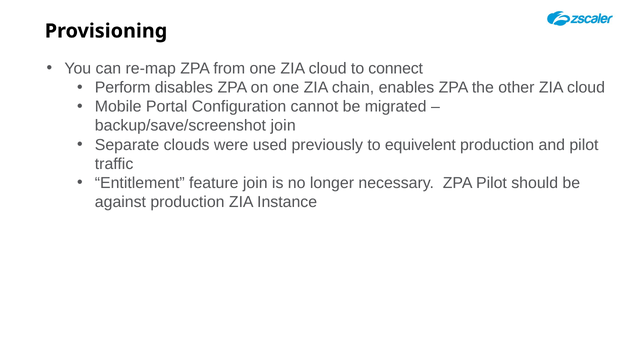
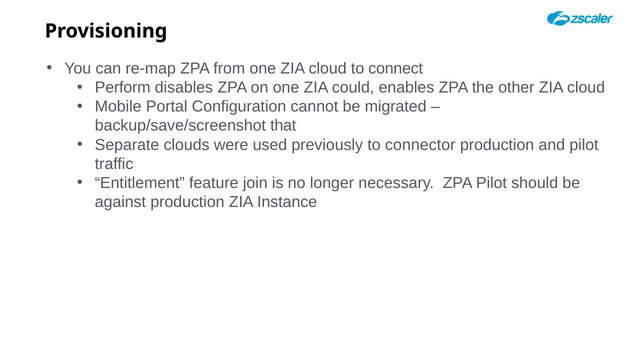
chain: chain -> could (353, 88)
backup/save/screenshot join: join -> that (283, 126)
equivelent: equivelent -> connector (420, 145)
